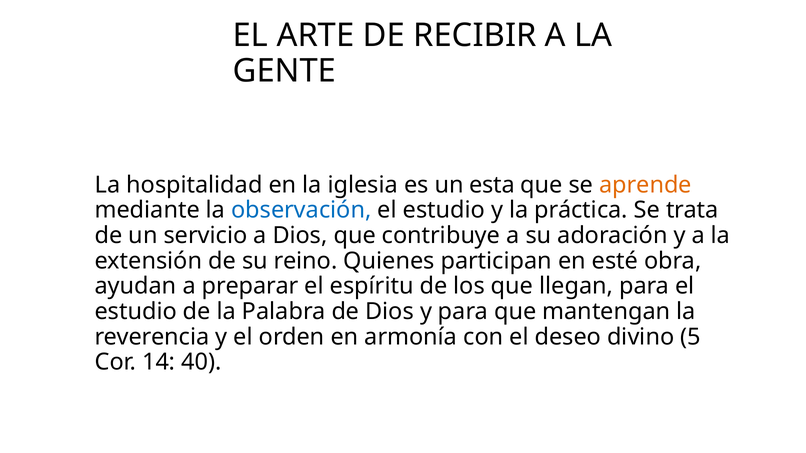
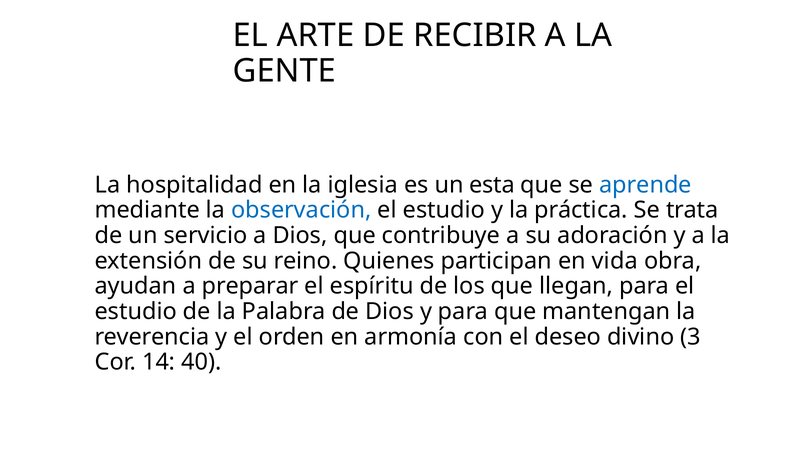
aprende colour: orange -> blue (645, 185)
esté: esté -> vida (615, 261)
5: 5 -> 3 (691, 337)
